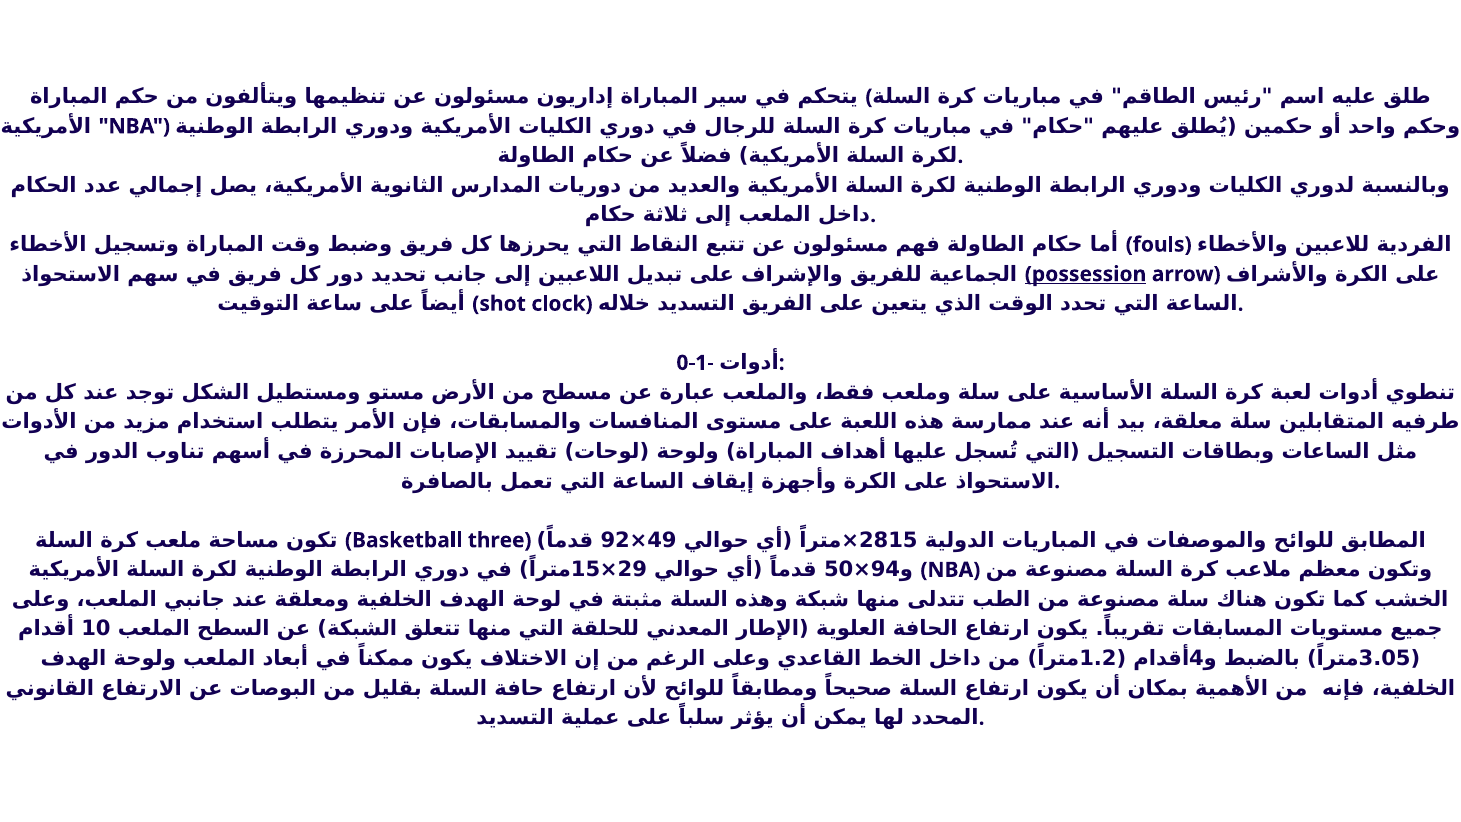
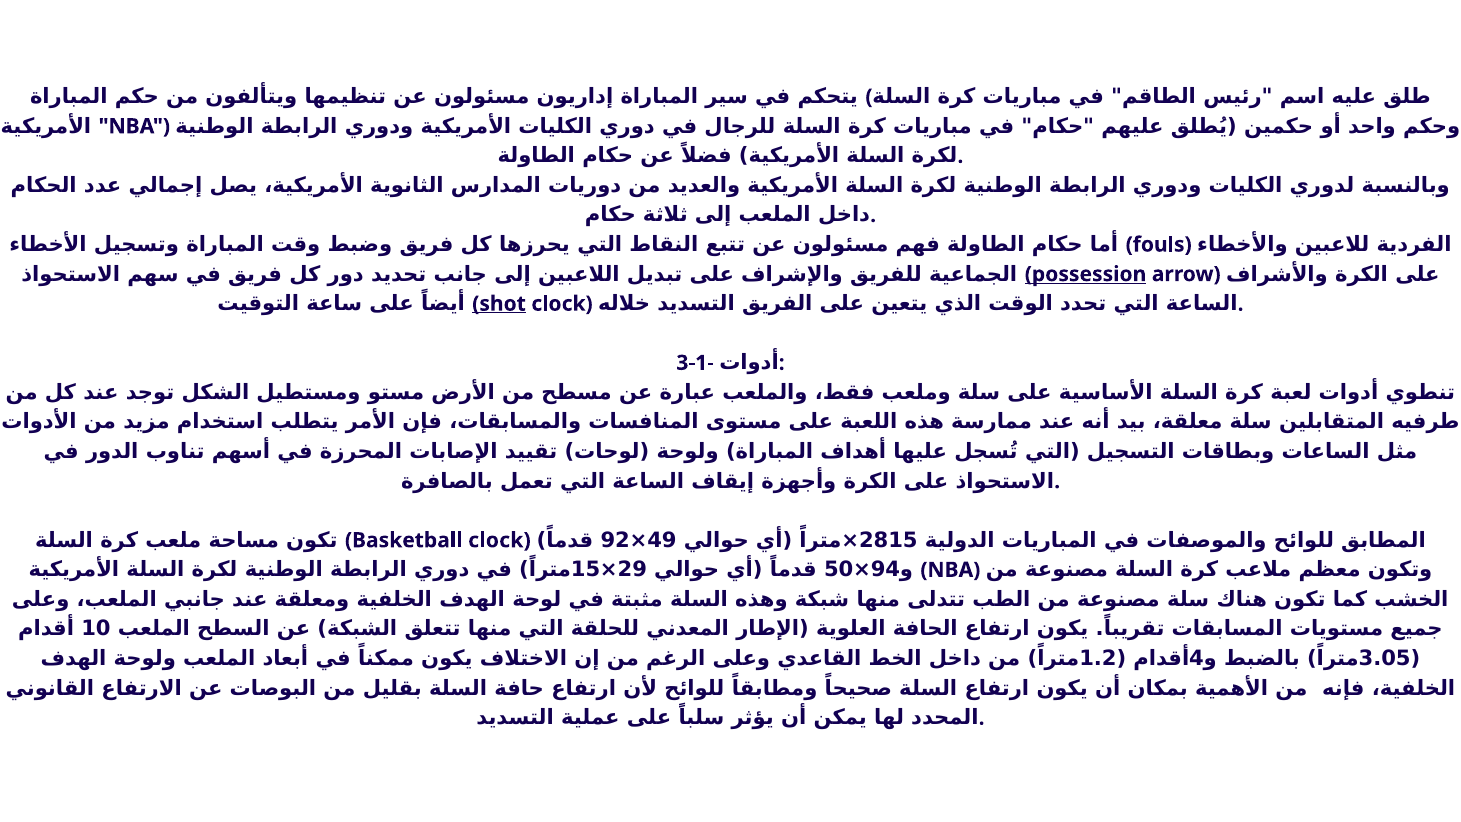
shot underline: none -> present (499, 304)
0-1-: 0-1- -> 3-1- (695, 363)
Basketball three: three -> clock (499, 540)
